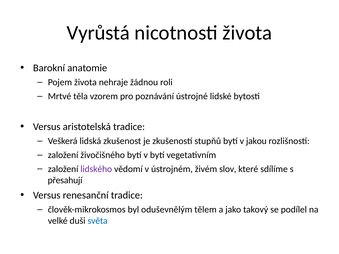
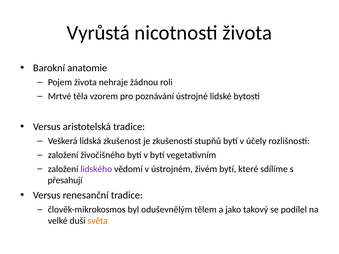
jakou: jakou -> účely (256, 141)
živém slov: slov -> bytí (228, 169)
světa colour: blue -> orange (98, 221)
